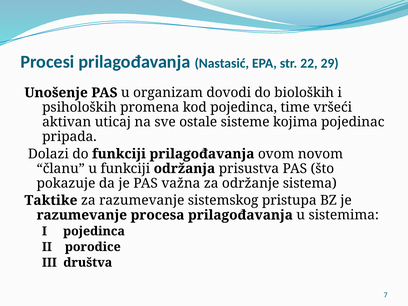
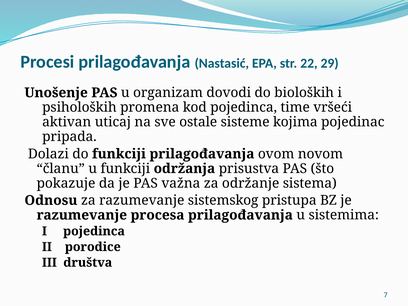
Taktike: Taktike -> Odnosu (51, 200)
